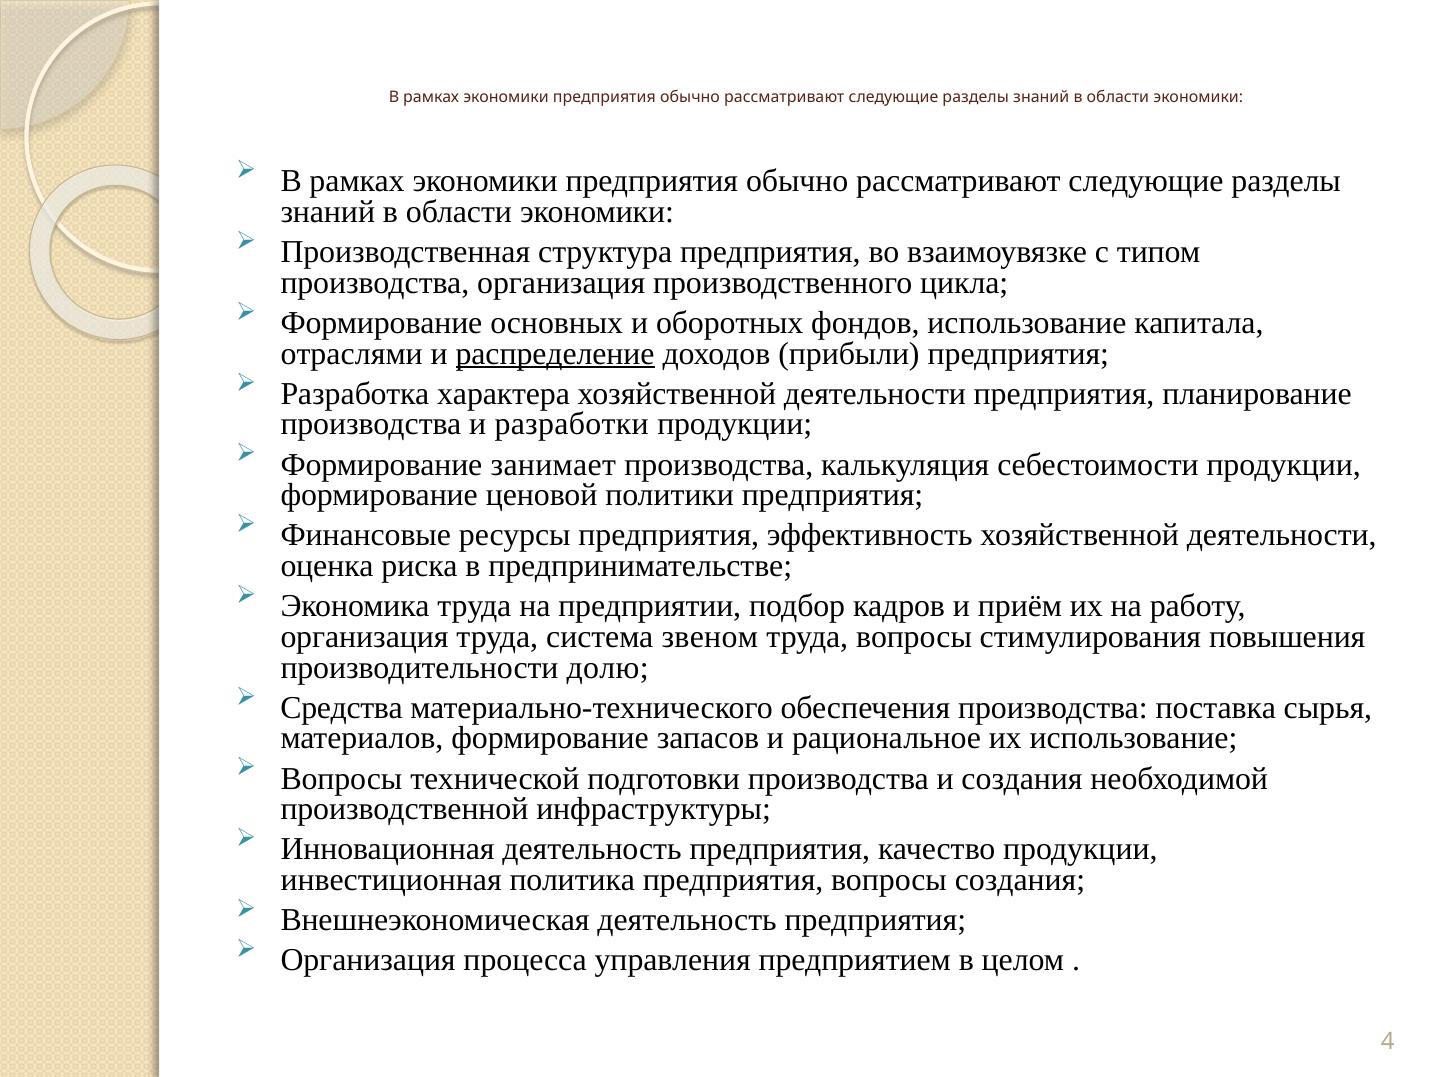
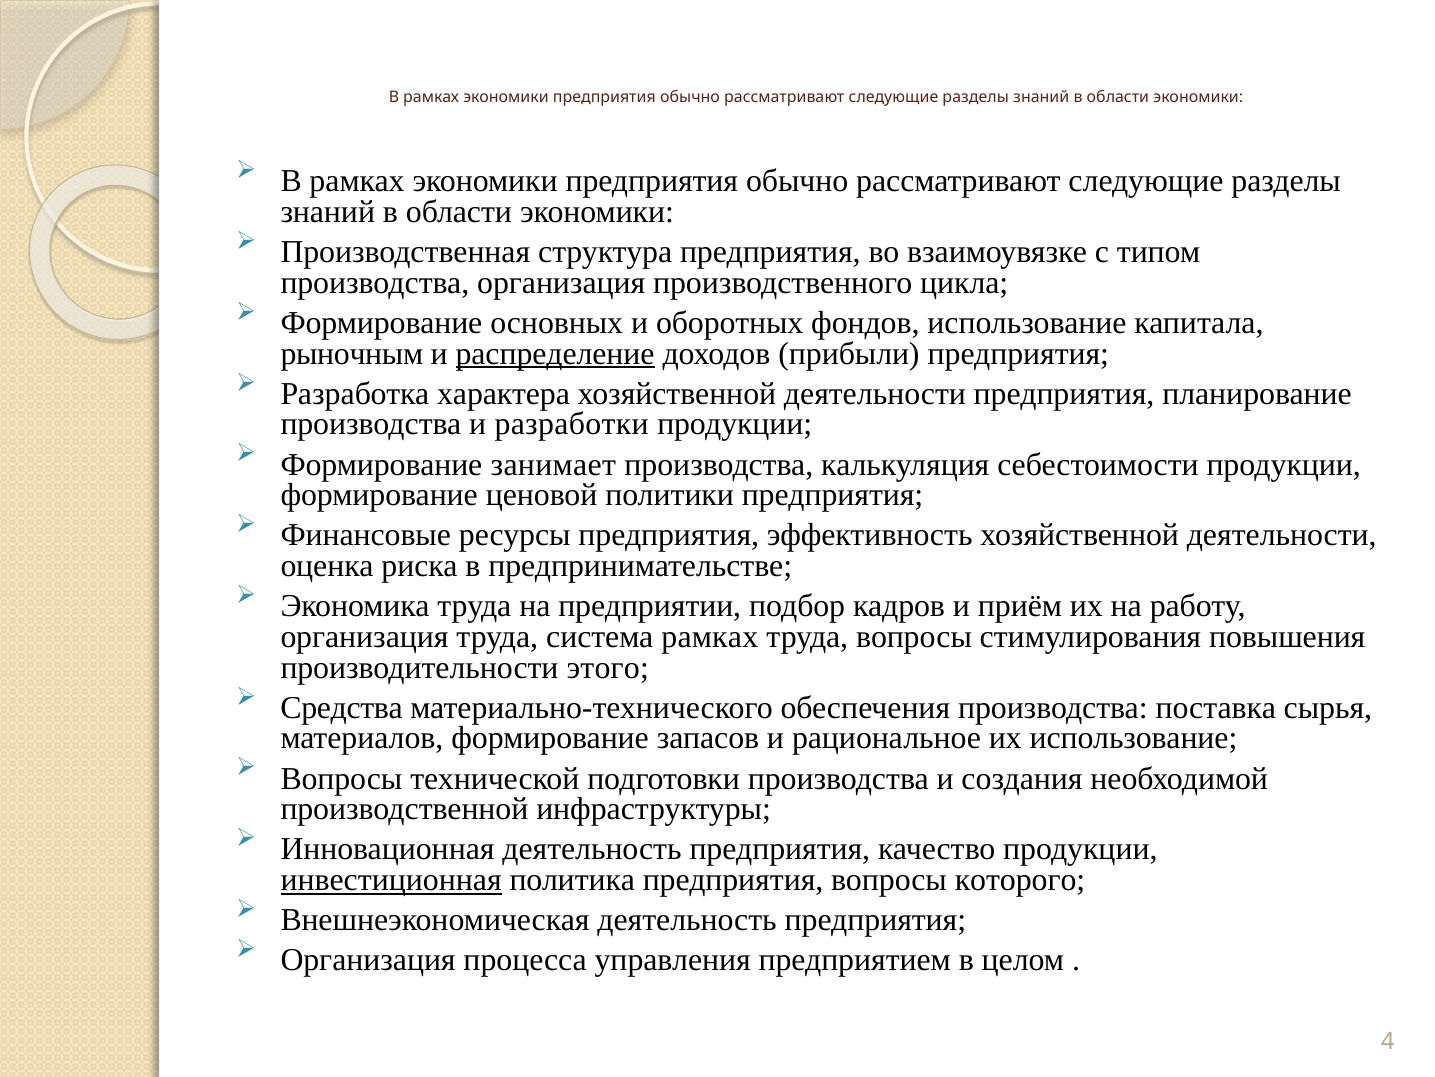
отраслями: отраслями -> рыночным (352, 353)
система звеном: звеном -> рамках (710, 636)
долю: долю -> этого (608, 667)
инвестиционная underline: none -> present (391, 879)
вопросы создания: создания -> которого (1020, 879)
